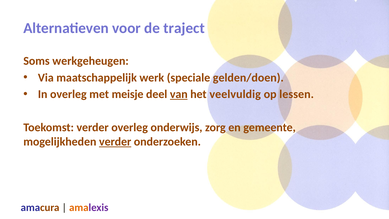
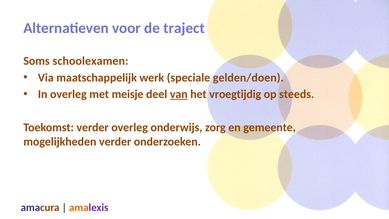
werkgeheugen: werkgeheugen -> schoolexamen (90, 61)
veelvuldig: veelvuldig -> vroegtijdig (235, 94)
lessen: lessen -> steeds (297, 94)
verder underline: present -> none (115, 142)
